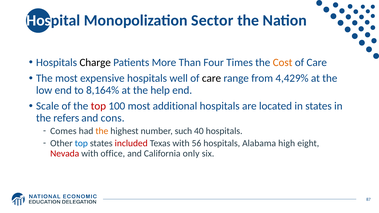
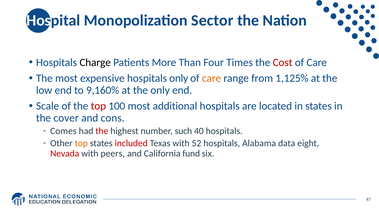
Cost colour: orange -> red (283, 63)
hospitals well: well -> only (179, 78)
care colour: black -> orange (212, 78)
4,429%: 4,429% -> 1,125% (292, 78)
8,164%: 8,164% -> 9,160% (103, 90)
the help: help -> only (160, 90)
refers: refers -> cover (66, 118)
the colour: orange -> red (102, 131)
top colour: blue -> orange (81, 143)
56: 56 -> 52 (196, 143)
high: high -> data (287, 143)
office: office -> peers (113, 154)
only: only -> fund (191, 154)
